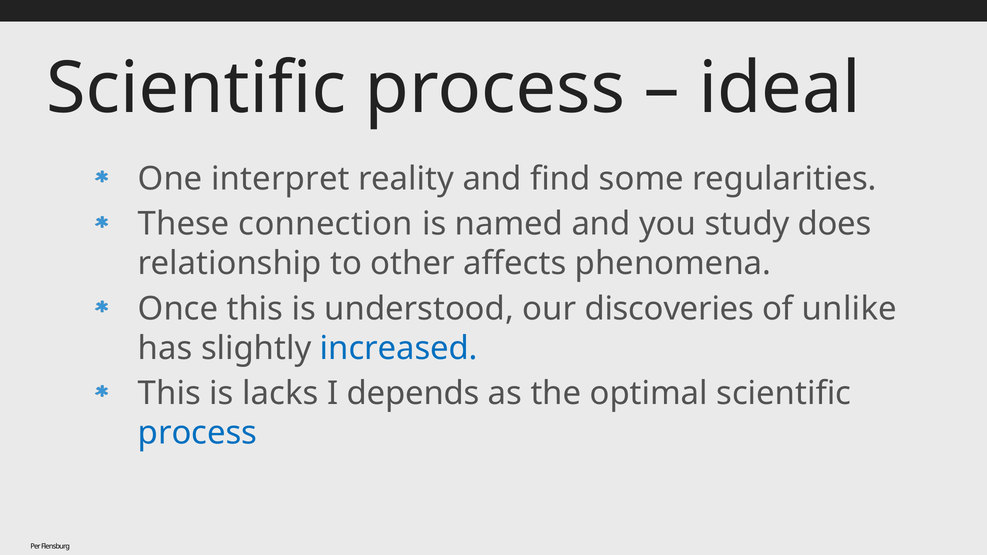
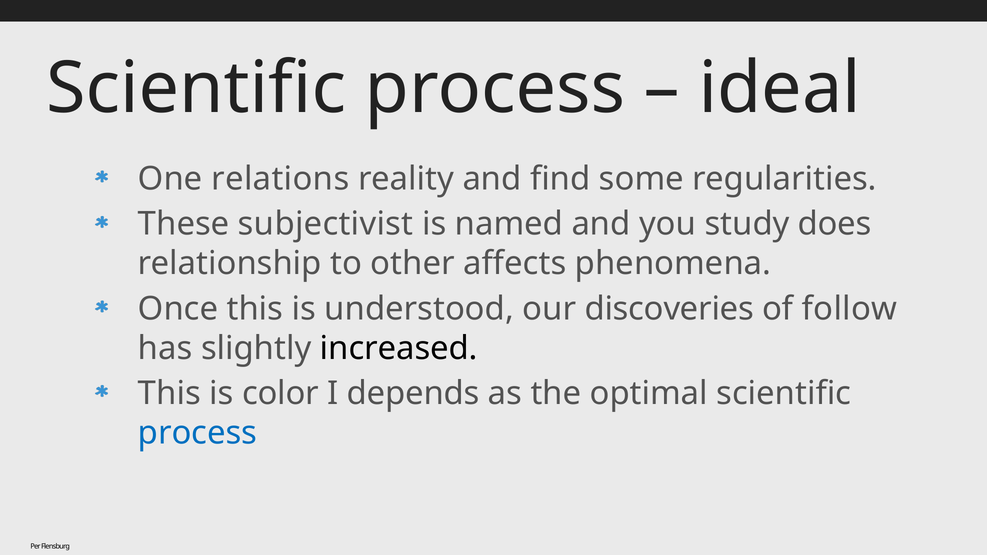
interpret: interpret -> relations (280, 179)
connection: connection -> subjectivist (326, 224)
unlike: unlike -> follow (849, 309)
increased colour: blue -> black (399, 348)
lacks: lacks -> color (280, 393)
